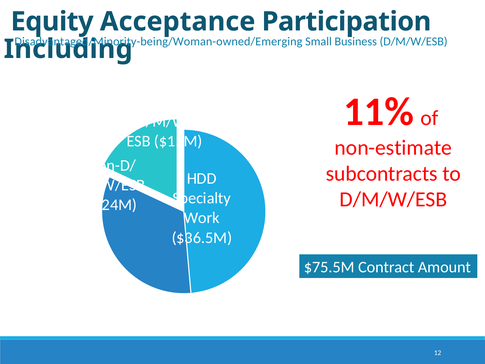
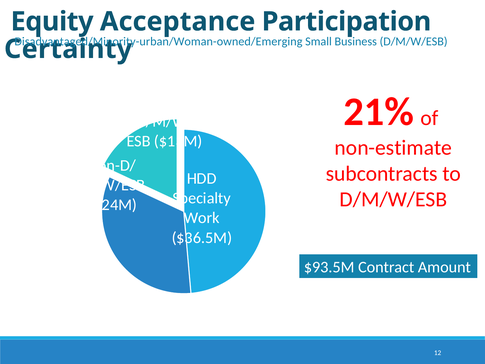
Disadvantaged/Minority-being/Woman-owned/Emerging: Disadvantaged/Minority-being/Woman-owned/Emerging -> Disadvantaged/Minority-urban/Woman-owned/Emerging (158, 42)
Including: Including -> Certainty (68, 49)
11%: 11% -> 21% (379, 112)
$75.5M: $75.5M -> $93.5M (329, 267)
